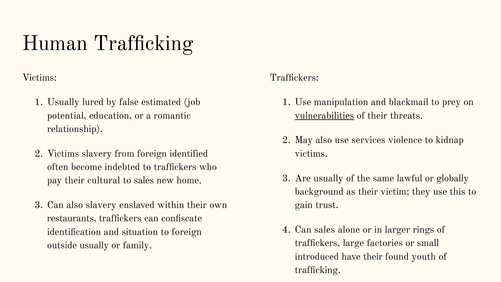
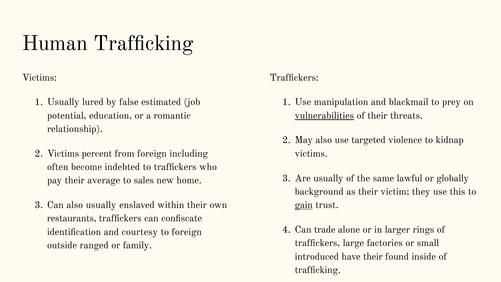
services: services -> targeted (369, 140)
Victims slavery: slavery -> percent (97, 153)
identified: identified -> including (189, 153)
cultural: cultural -> average (104, 180)
also slavery: slavery -> usually (101, 205)
gain underline: none -> present (304, 205)
Can sales: sales -> trade (325, 229)
situation: situation -> courtesy (140, 232)
outside usually: usually -> ranged (94, 245)
youth: youth -> inside (424, 256)
